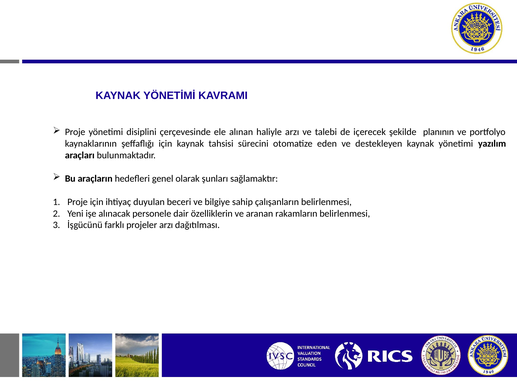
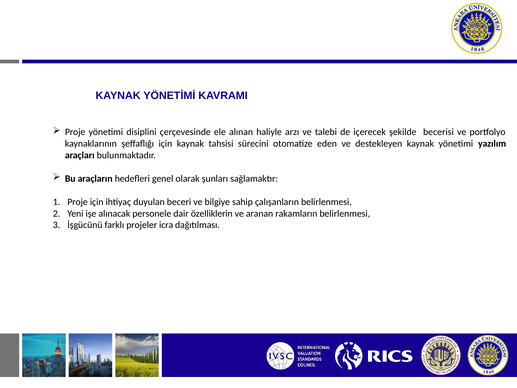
planının: planının -> becerisi (438, 132)
projeler arzı: arzı -> icra (166, 225)
